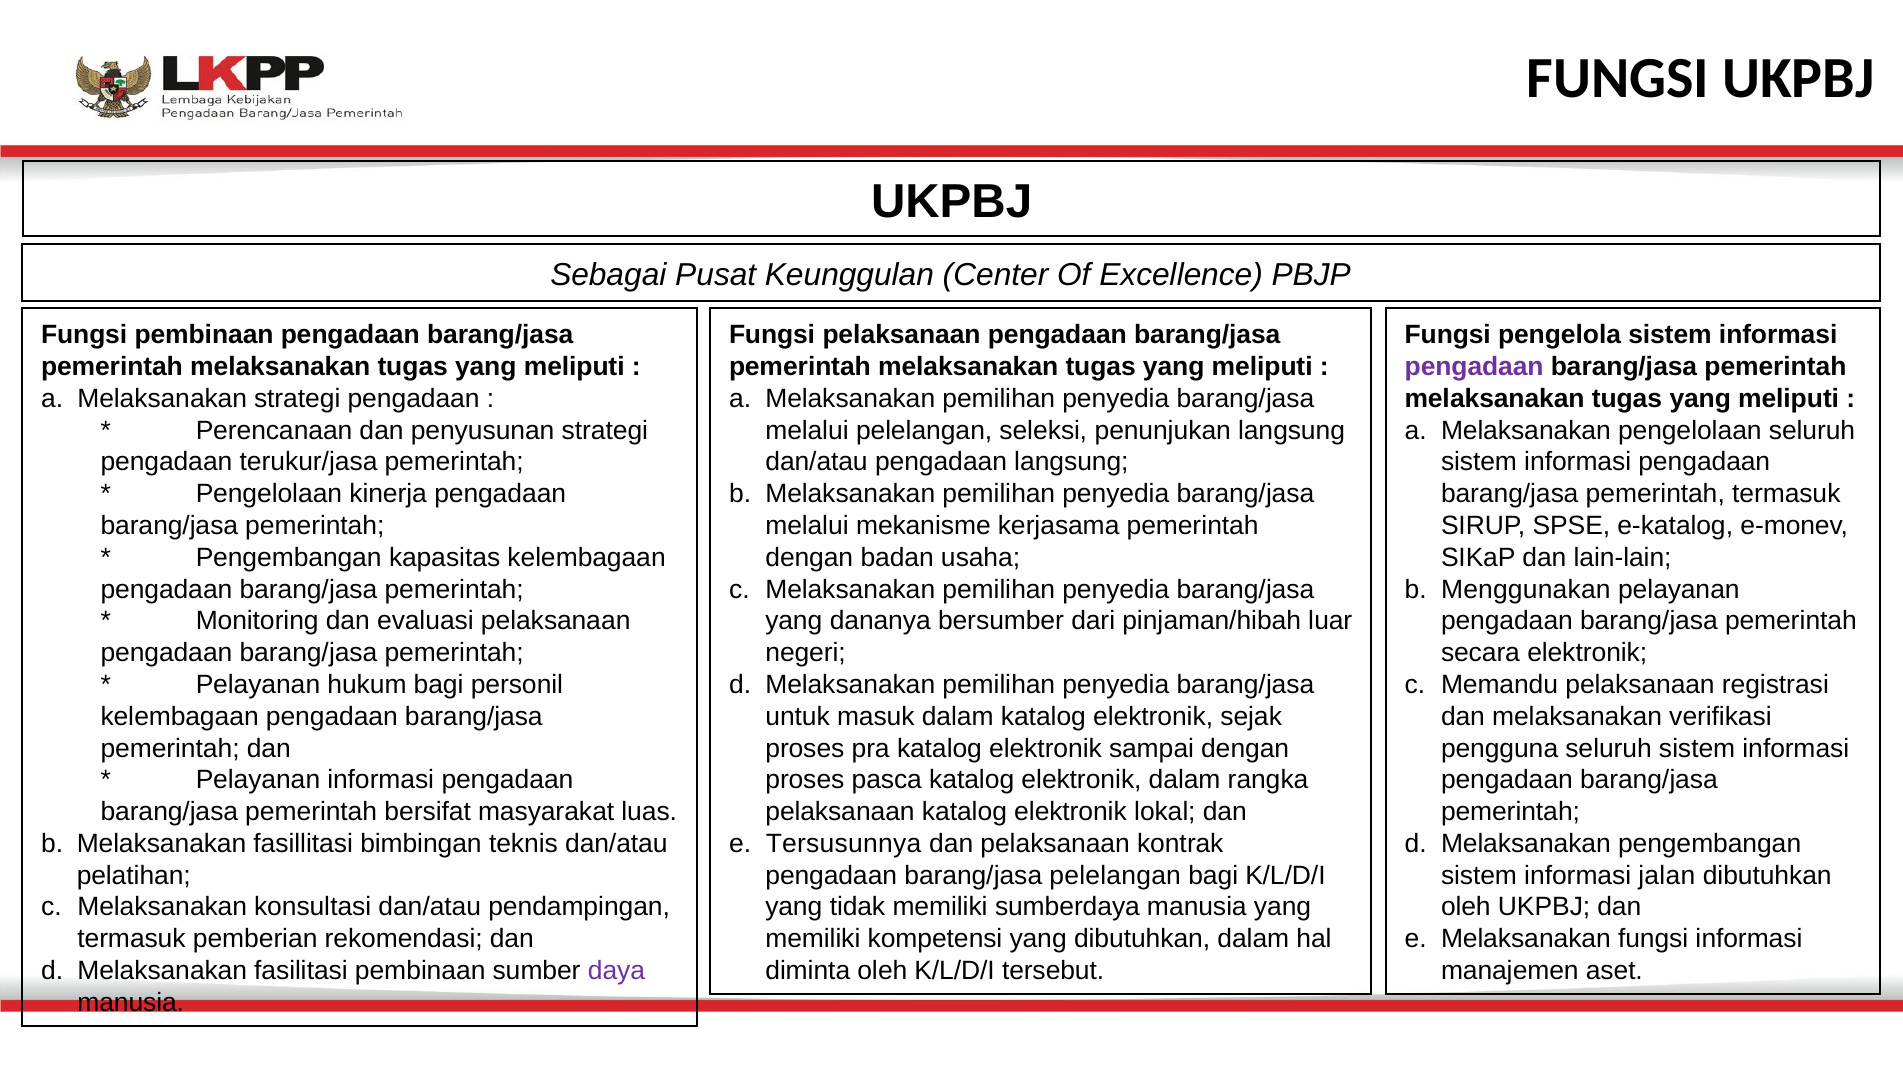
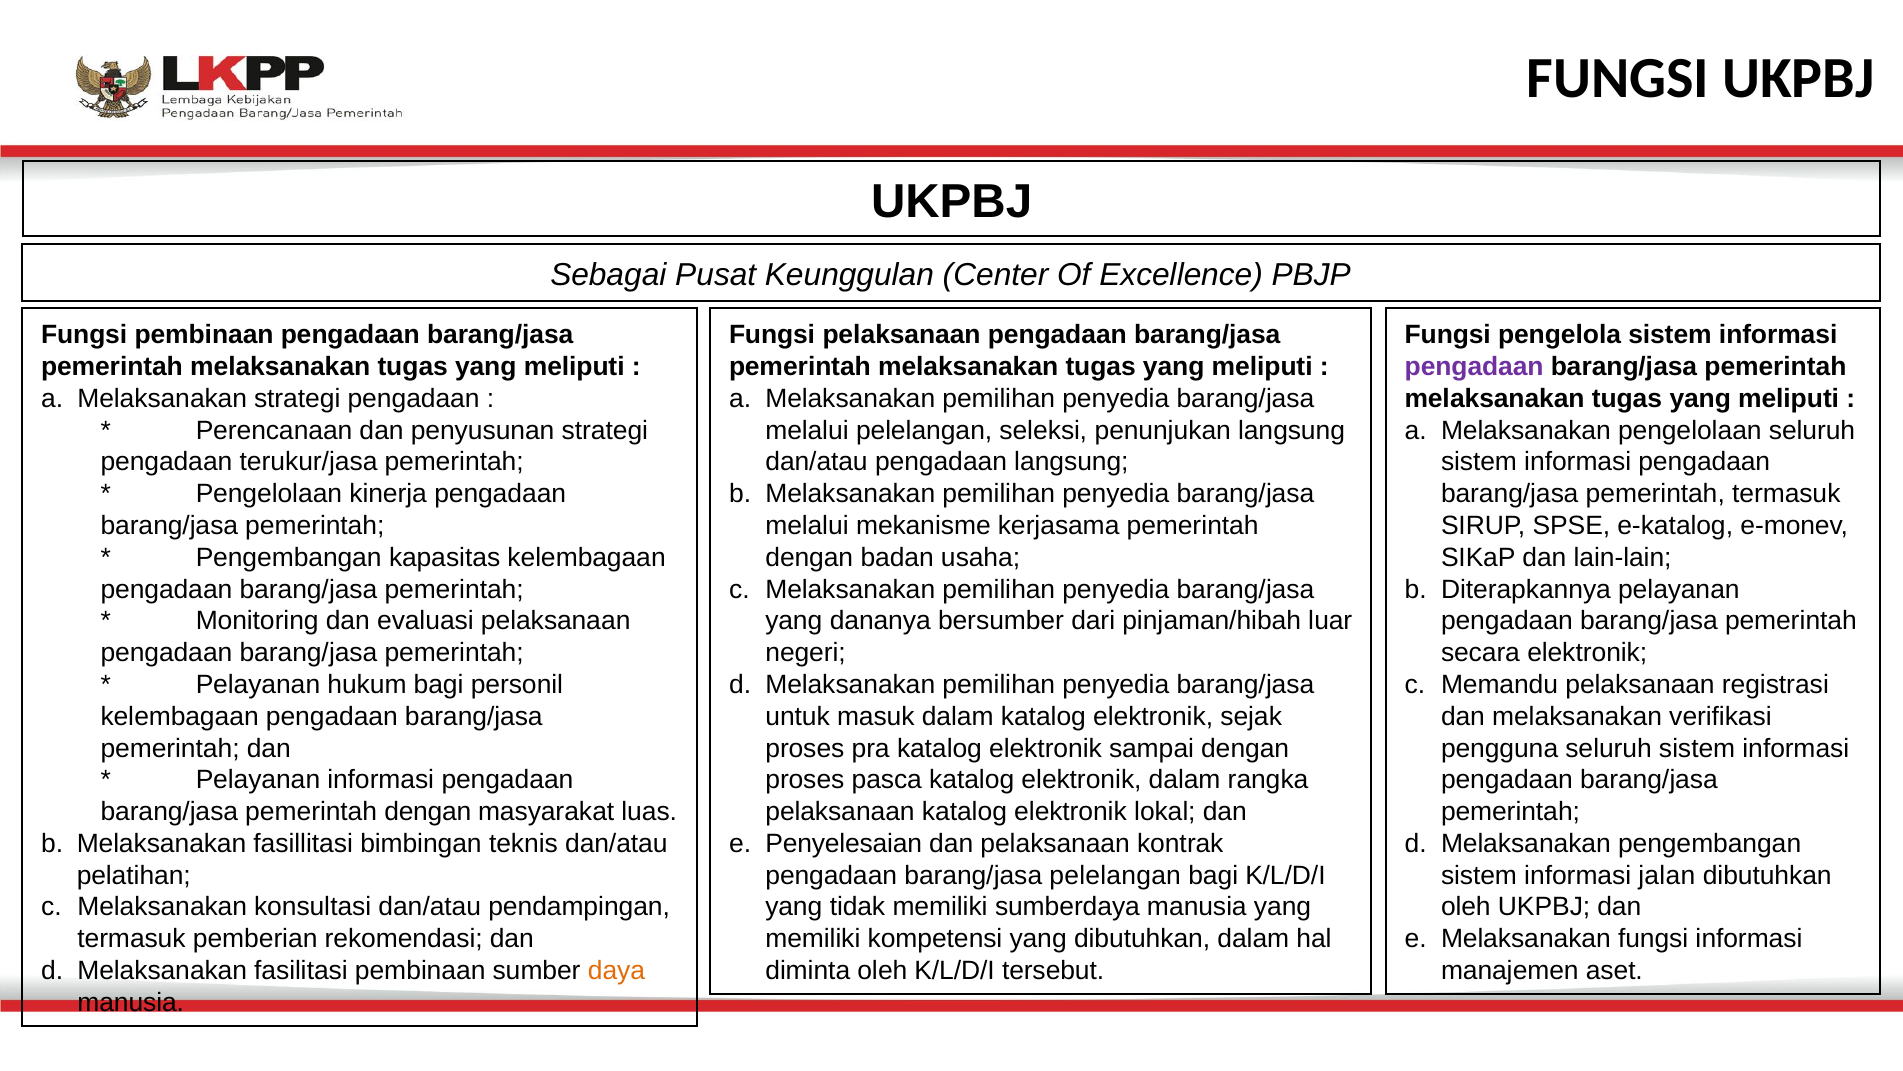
Menggunakan: Menggunakan -> Diterapkannya (1526, 589)
barang/jasa pemerintah bersifat: bersifat -> dengan (428, 811)
Tersusunnya: Tersusunnya -> Penyelesaian (844, 843)
daya colour: purple -> orange (616, 970)
